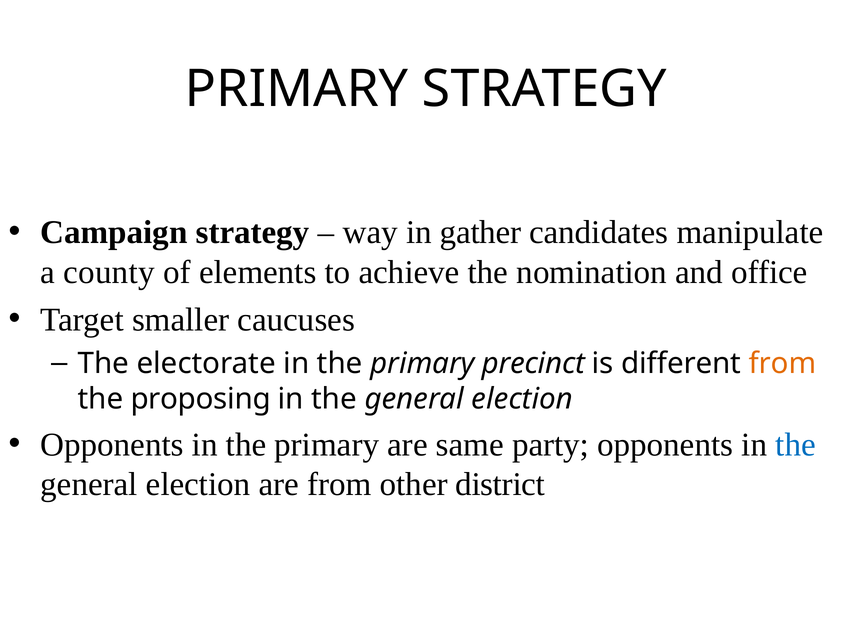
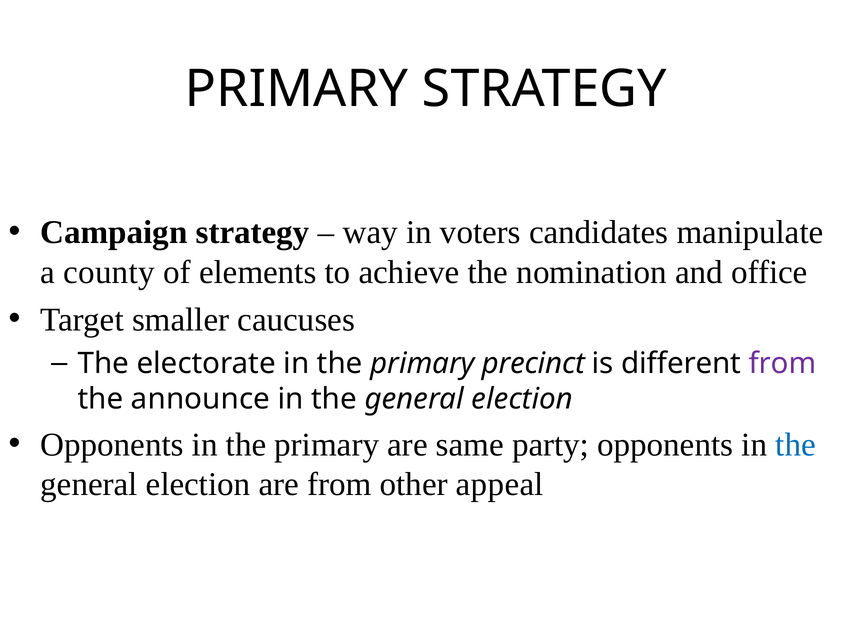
gather: gather -> voters (480, 232)
from colour: orange -> purple (783, 364)
proposing: proposing -> announce (200, 399)
district: district -> appeal (500, 484)
